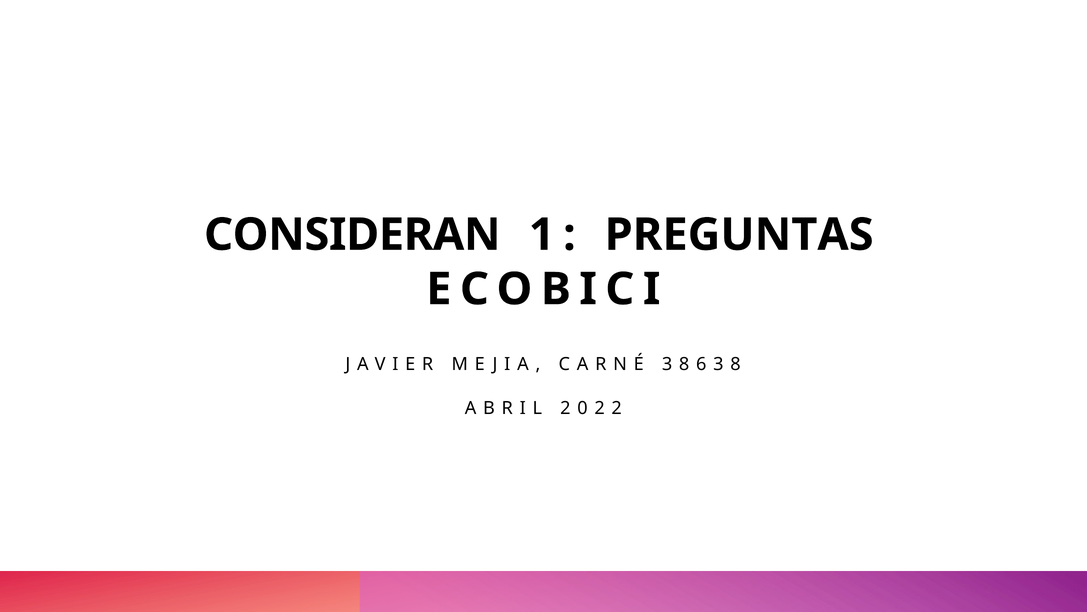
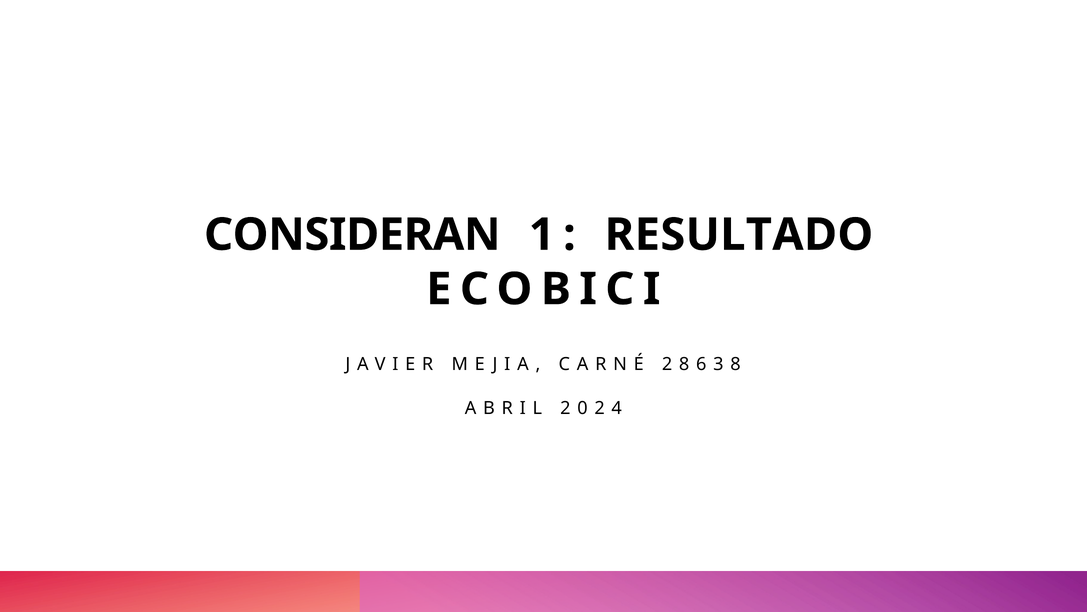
PREGUNTAS: PREGUNTAS -> RESULTADO (739, 235)
3: 3 -> 2 (667, 364)
2: 2 -> 4 (617, 408)
